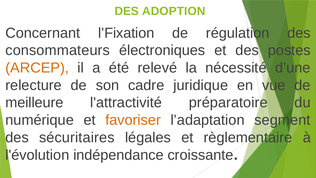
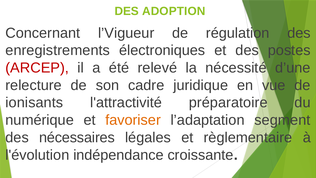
l’Fixation: l’Fixation -> l’Vigueur (126, 33)
consommateurs: consommateurs -> enregistrements (58, 50)
ARCEP colour: orange -> red (37, 68)
meilleure: meilleure -> ionisants (34, 103)
sécuritaires: sécuritaires -> nécessaires (77, 137)
